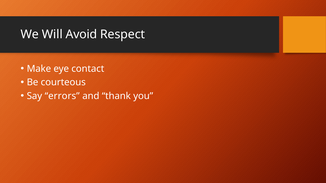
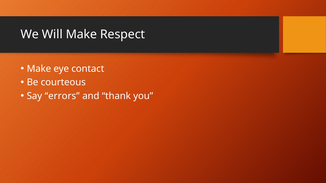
Will Avoid: Avoid -> Make (81, 35)
